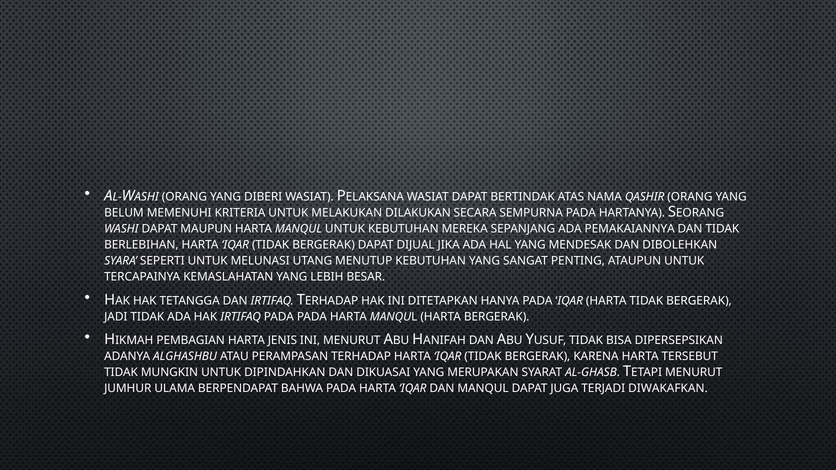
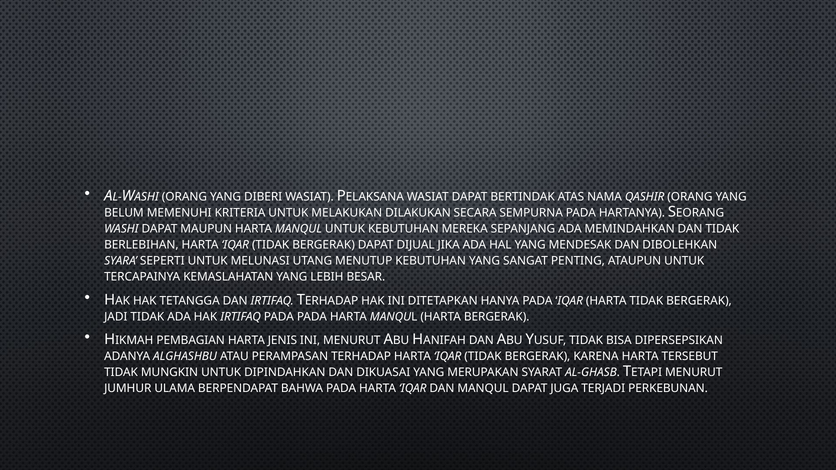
PEMAKAIANNYA: PEMAKAIANNYA -> MEMINDAHKAN (630, 229)
DIWAKAFKAN: DIWAKAFKAN -> PERKEBUNAN (668, 389)
